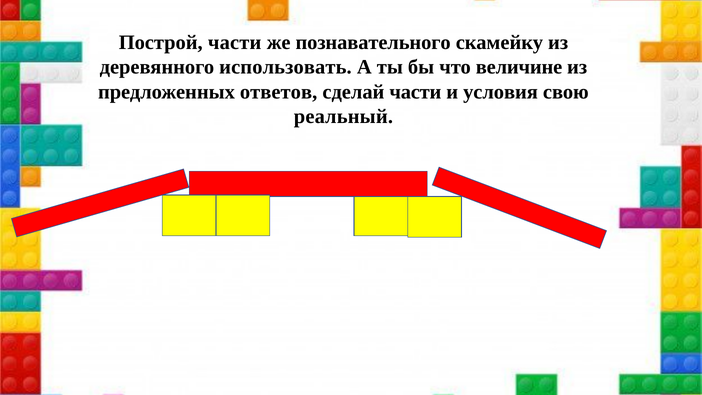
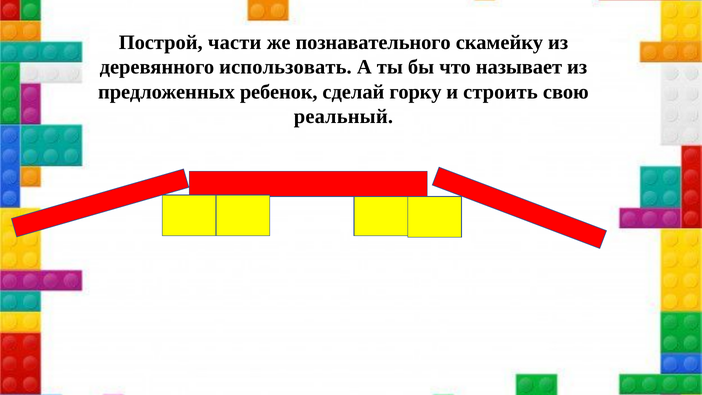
величине: величине -> называет (519, 67)
ответов: ответов -> ребенок (279, 92)
сделай части: части -> горку (415, 92)
условия: условия -> строить (500, 92)
